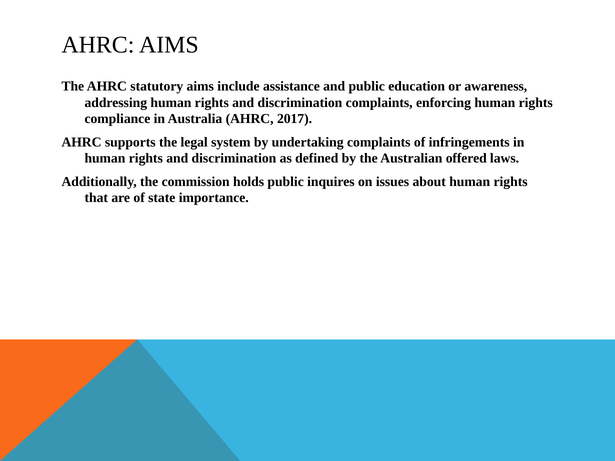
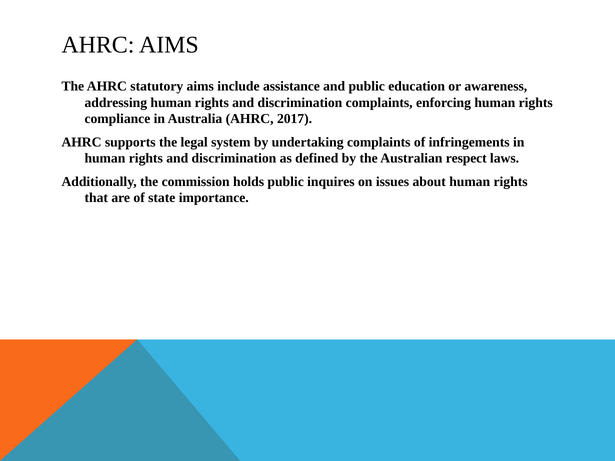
offered: offered -> respect (466, 159)
